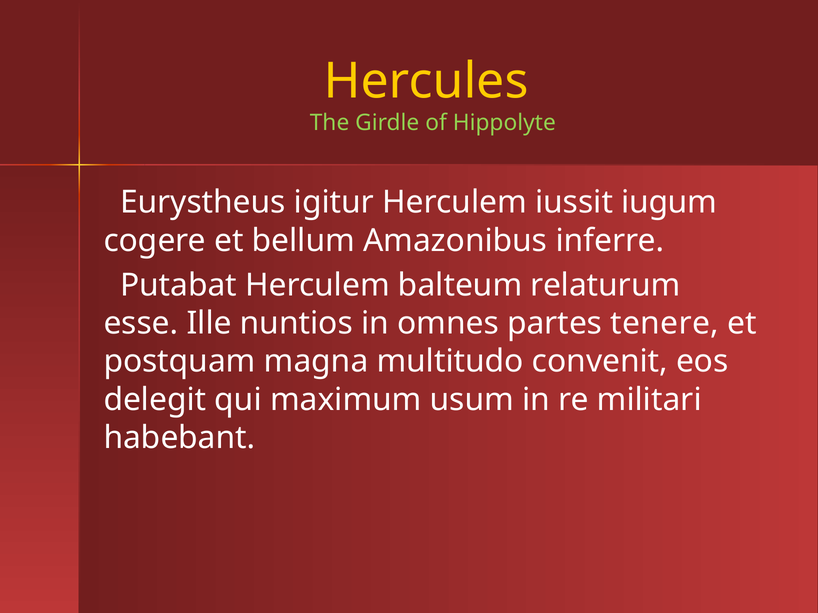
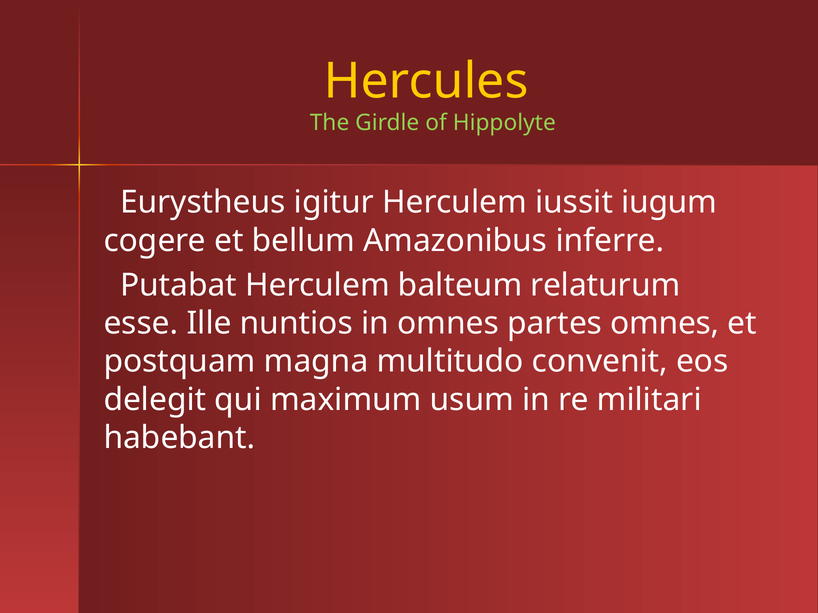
partes tenere: tenere -> omnes (665, 324)
